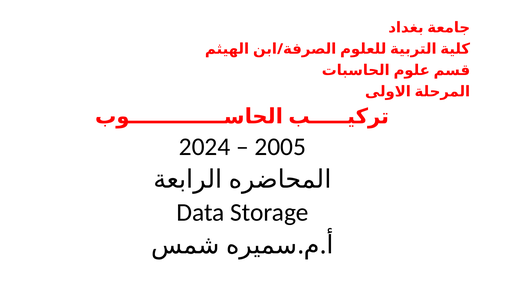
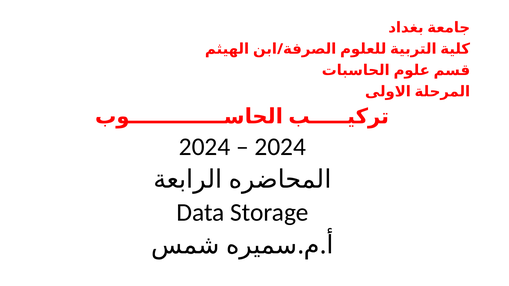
2005: 2005 -> 2024 (280, 147)
